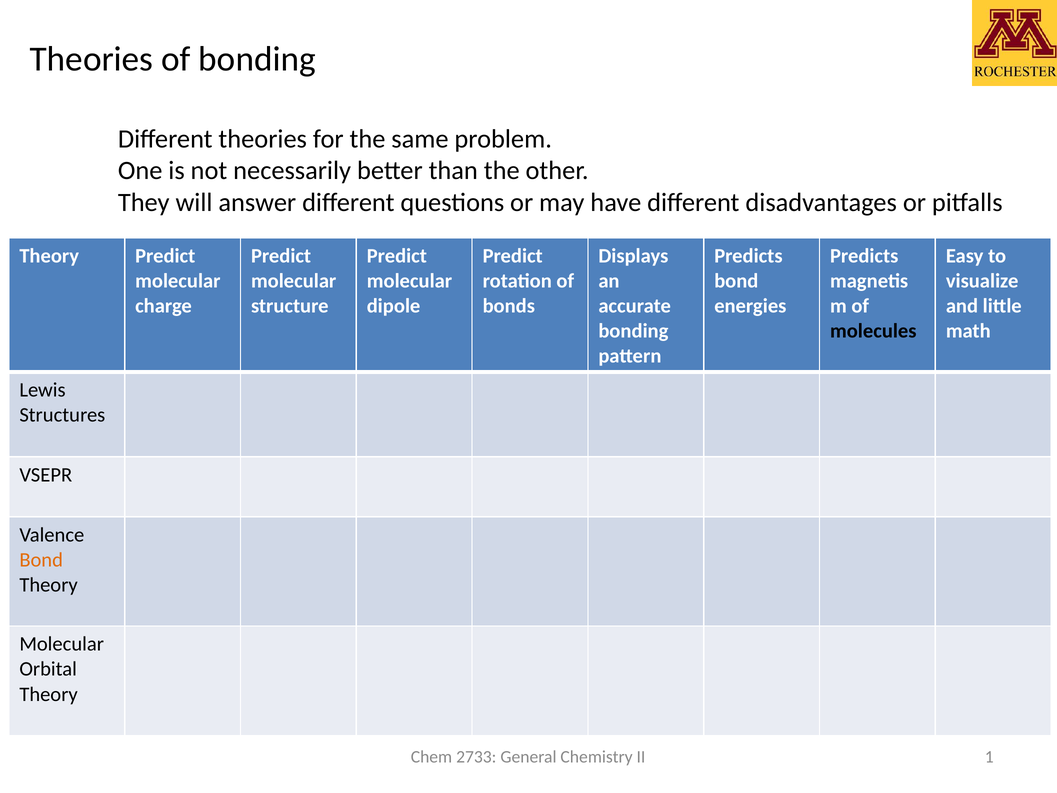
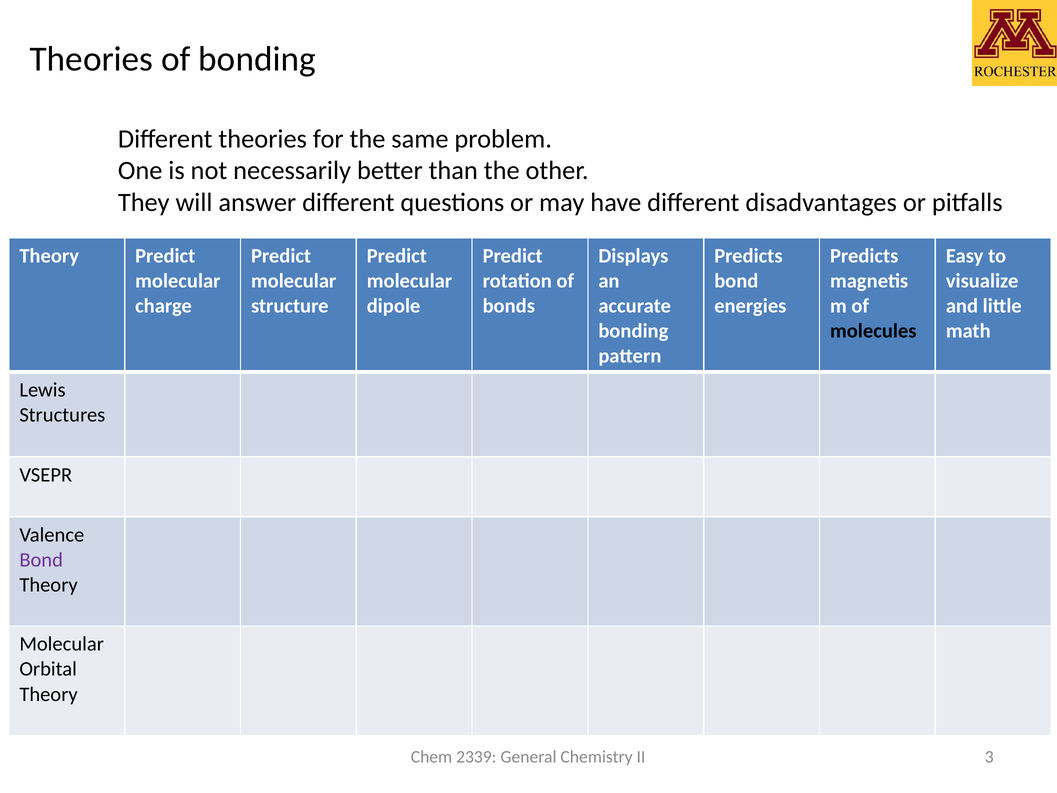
Bond colour: orange -> purple (41, 560)
2733: 2733 -> 2339 (476, 757)
1: 1 -> 3 (989, 757)
